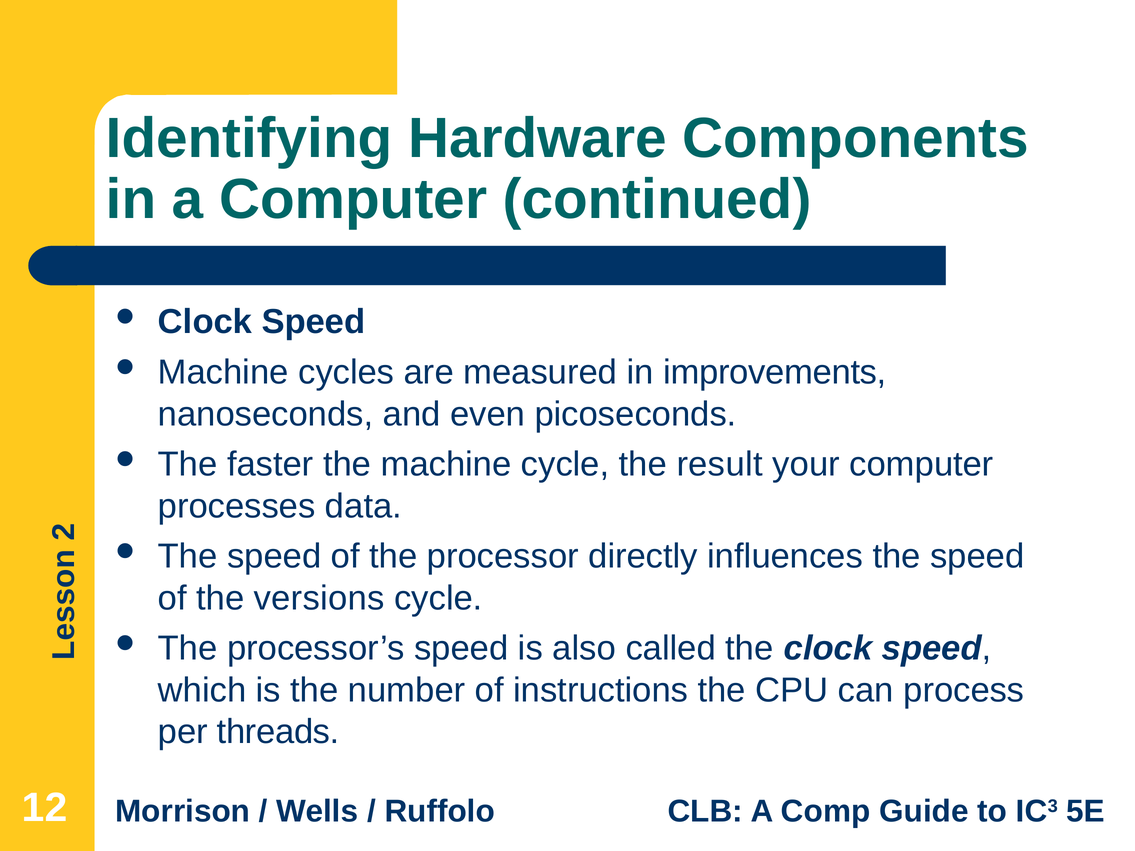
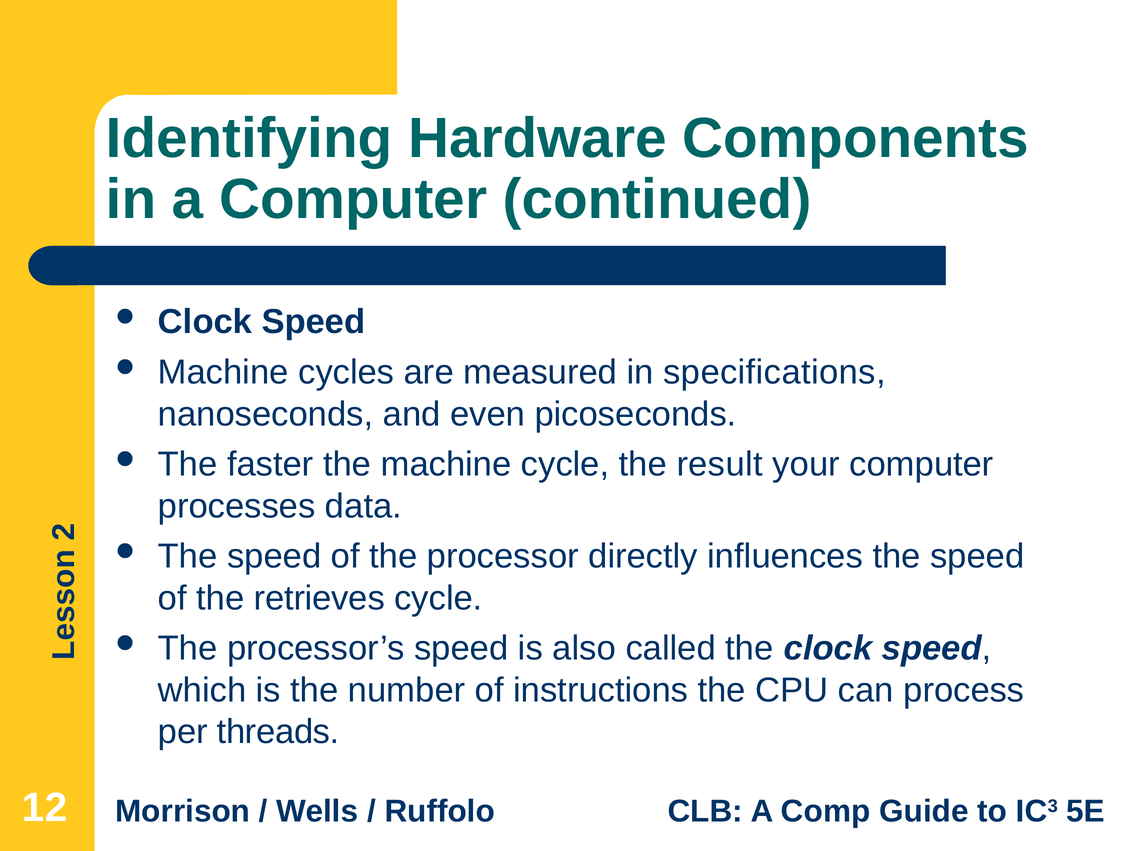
improvements: improvements -> specifications (774, 373)
versions: versions -> retrieves (319, 598)
